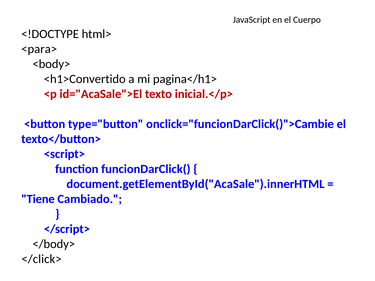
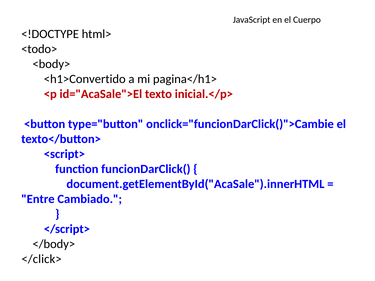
<para>: <para> -> <todo> (39, 49)
Tiene: Tiene -> Entre (38, 199)
